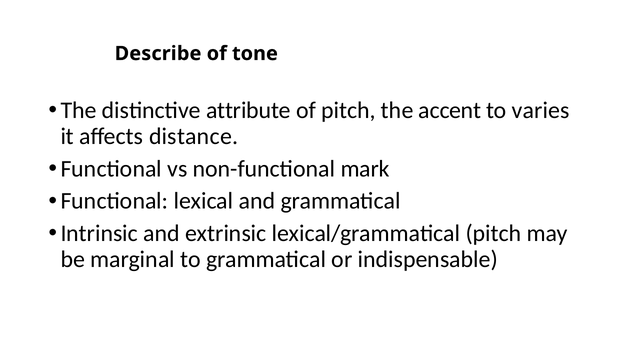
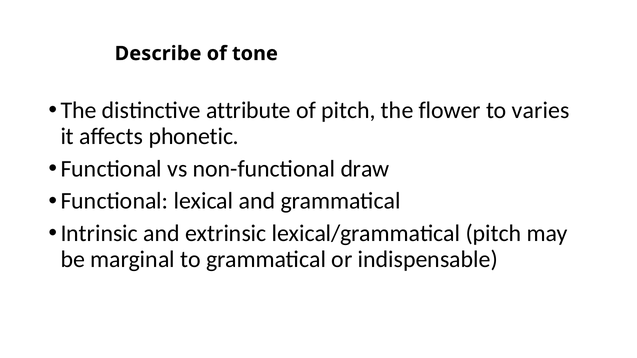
accent: accent -> flower (450, 111)
distance: distance -> phonetic (194, 136)
mark: mark -> draw (365, 169)
